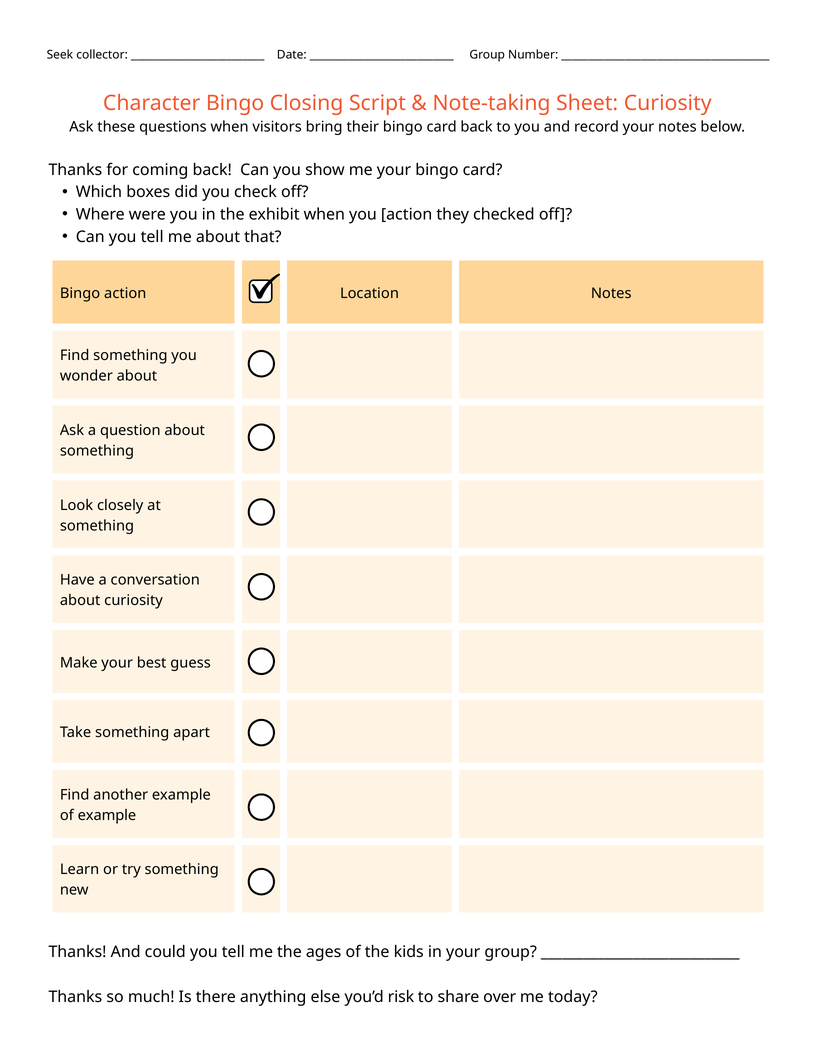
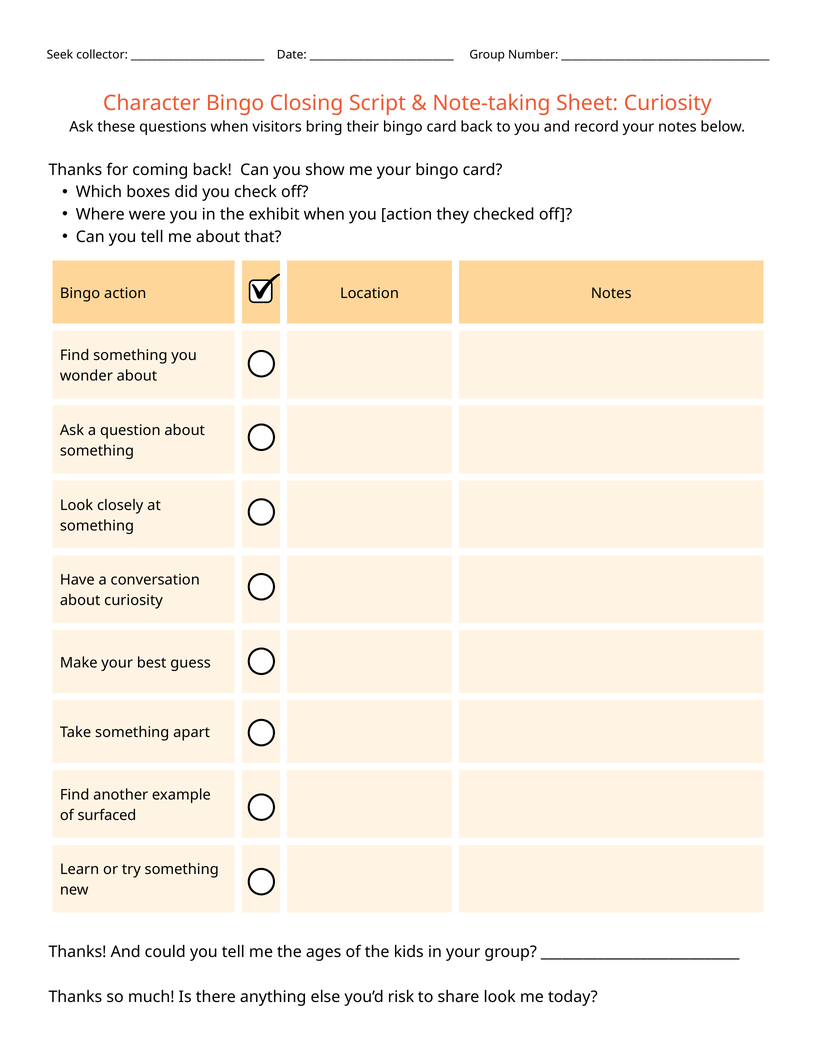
of example: example -> surfaced (107, 816)
share over: over -> look (500, 998)
